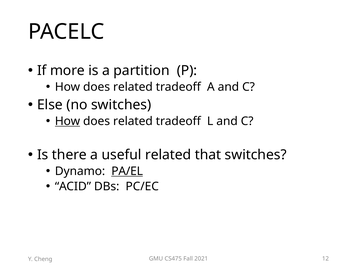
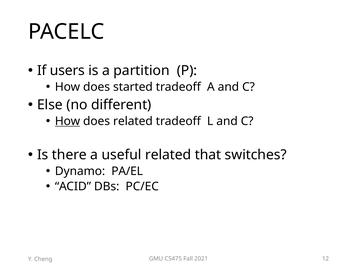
more: more -> users (67, 71)
related: related -> started (133, 87)
no switches: switches -> different (121, 105)
PA/EL underline: present -> none (127, 172)
